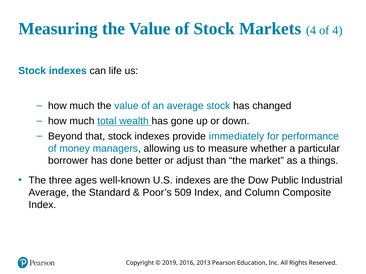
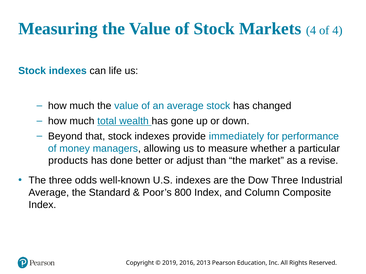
borrower: borrower -> products (68, 161)
things: things -> revise (323, 161)
ages: ages -> odds (86, 181)
Dow Public: Public -> Three (285, 181)
509: 509 -> 800 (183, 193)
